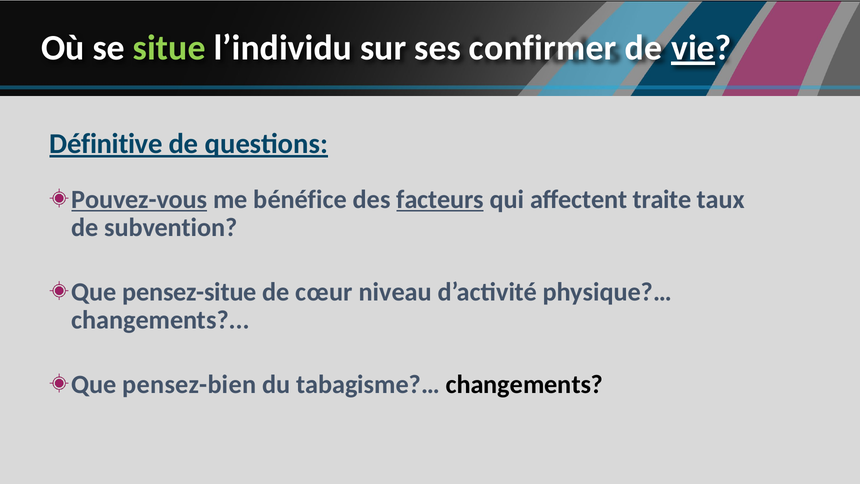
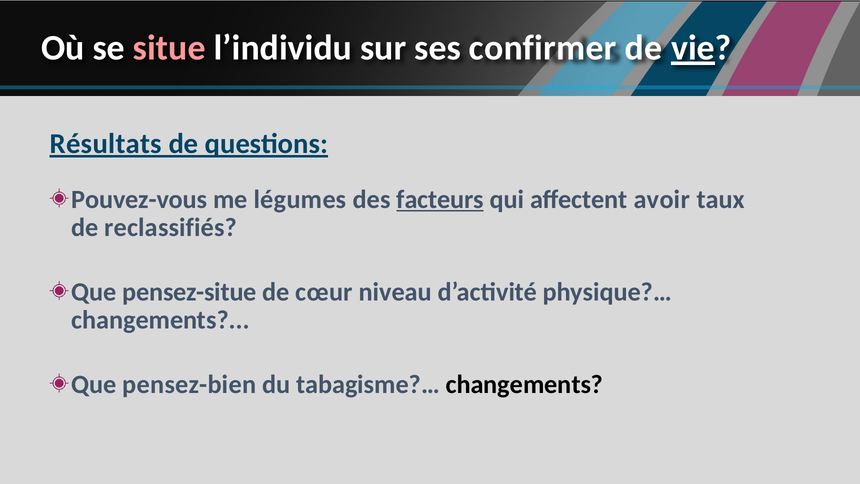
situe colour: light green -> pink (169, 48)
Définitive: Définitive -> Résultats (106, 144)
Pouvez-vous underline: present -> none (139, 199)
bénéfice: bénéfice -> légumes (300, 199)
traite: traite -> avoir (662, 199)
subvention: subvention -> reclassifiés (171, 228)
